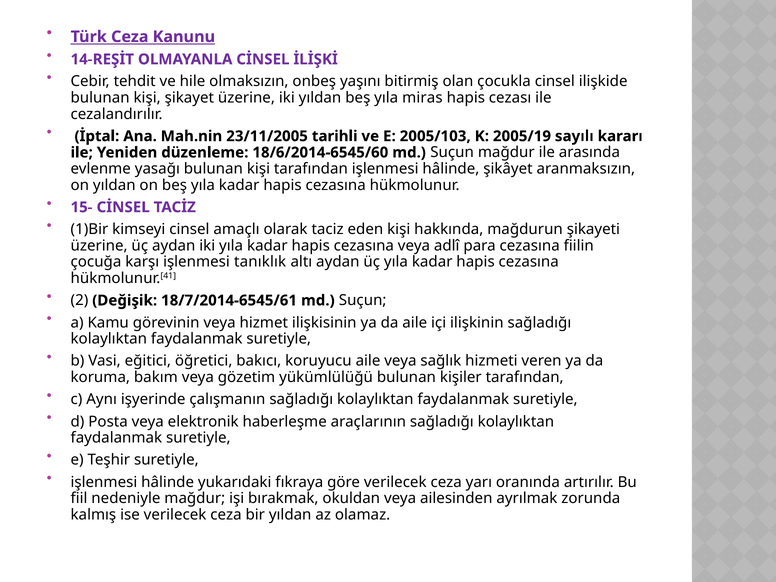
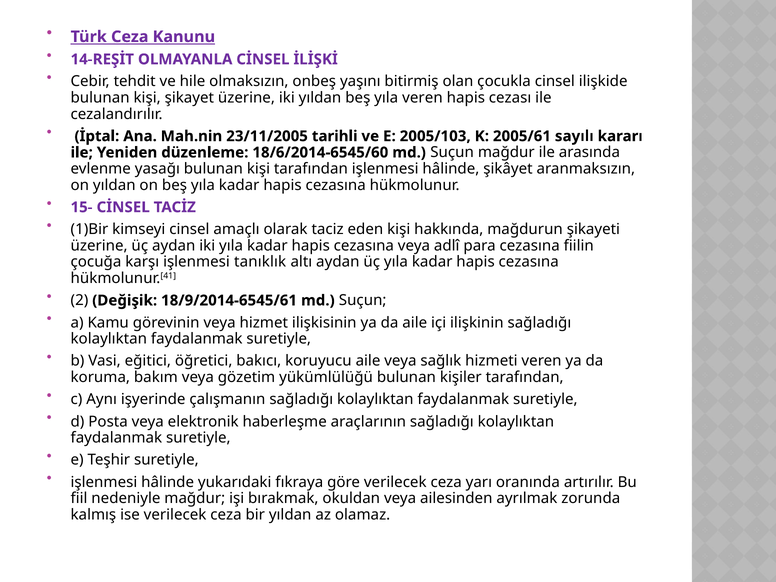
yıla miras: miras -> veren (422, 98)
2005/19: 2005/19 -> 2005/61 (522, 136)
18/7/2014-6545/61: 18/7/2014-6545/61 -> 18/9/2014-6545/61 (229, 300)
